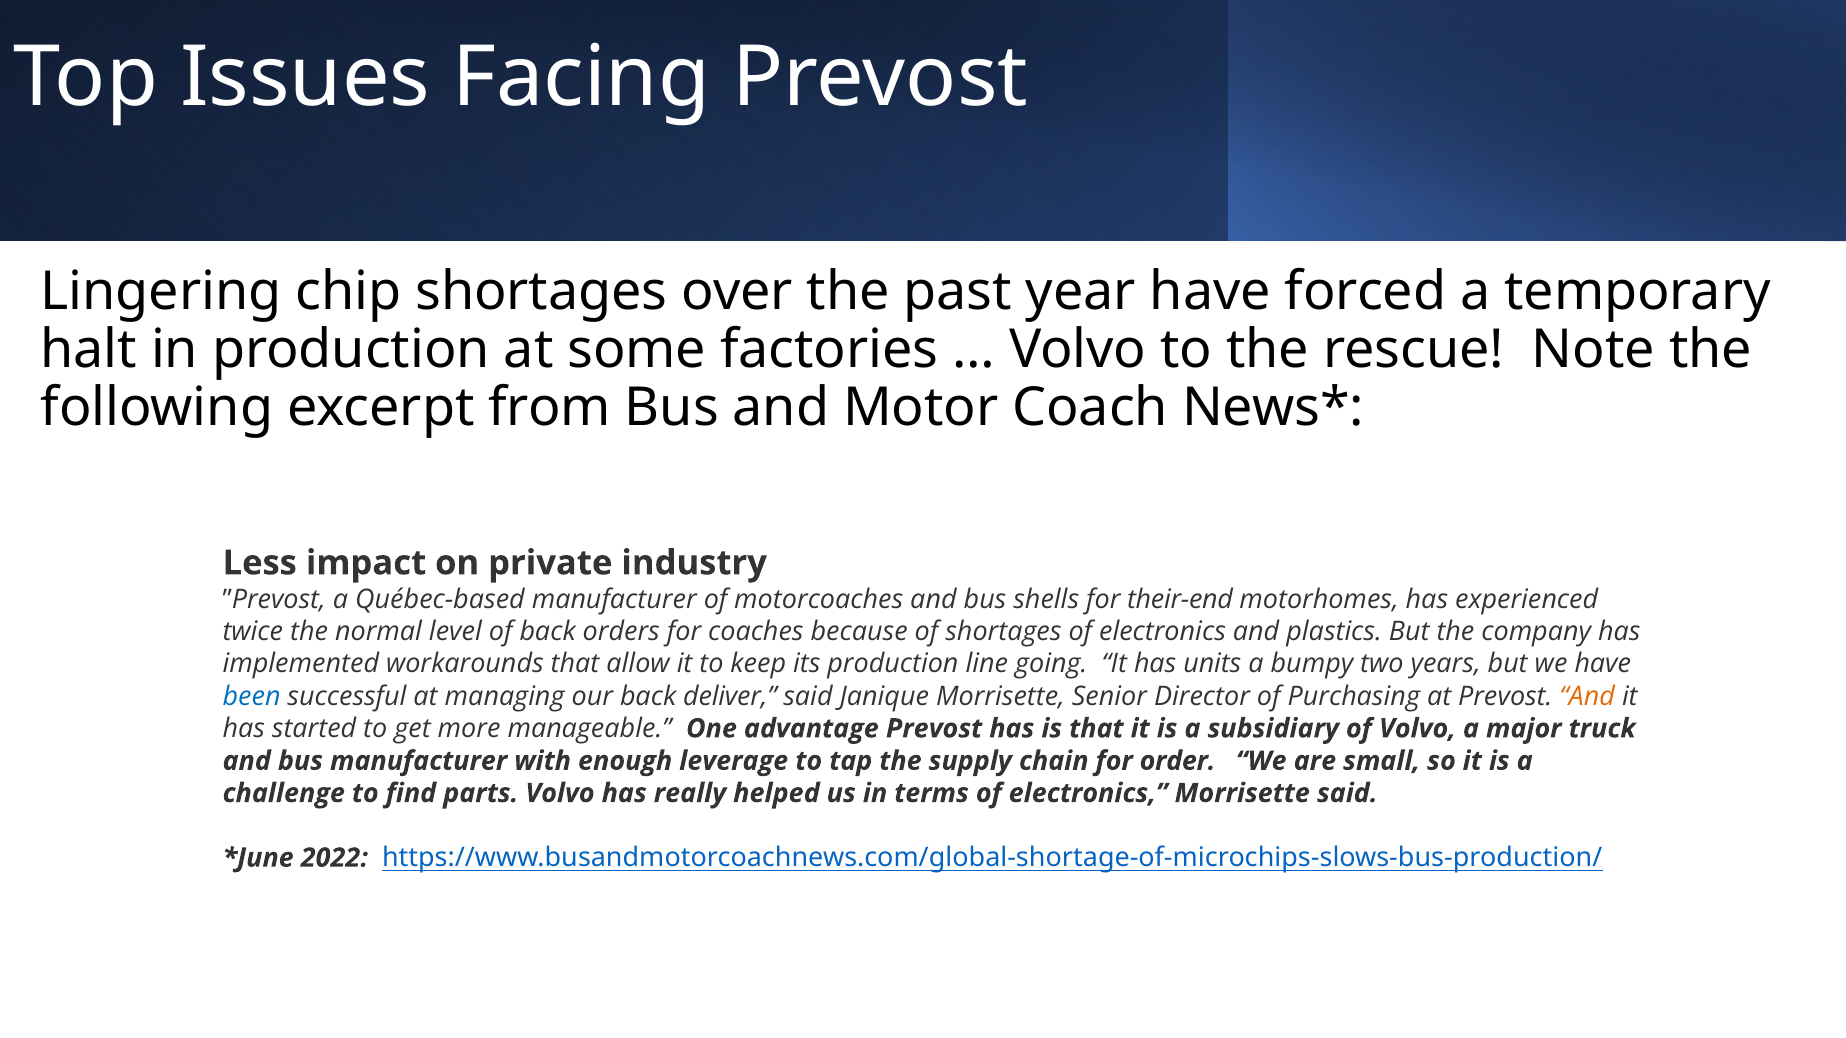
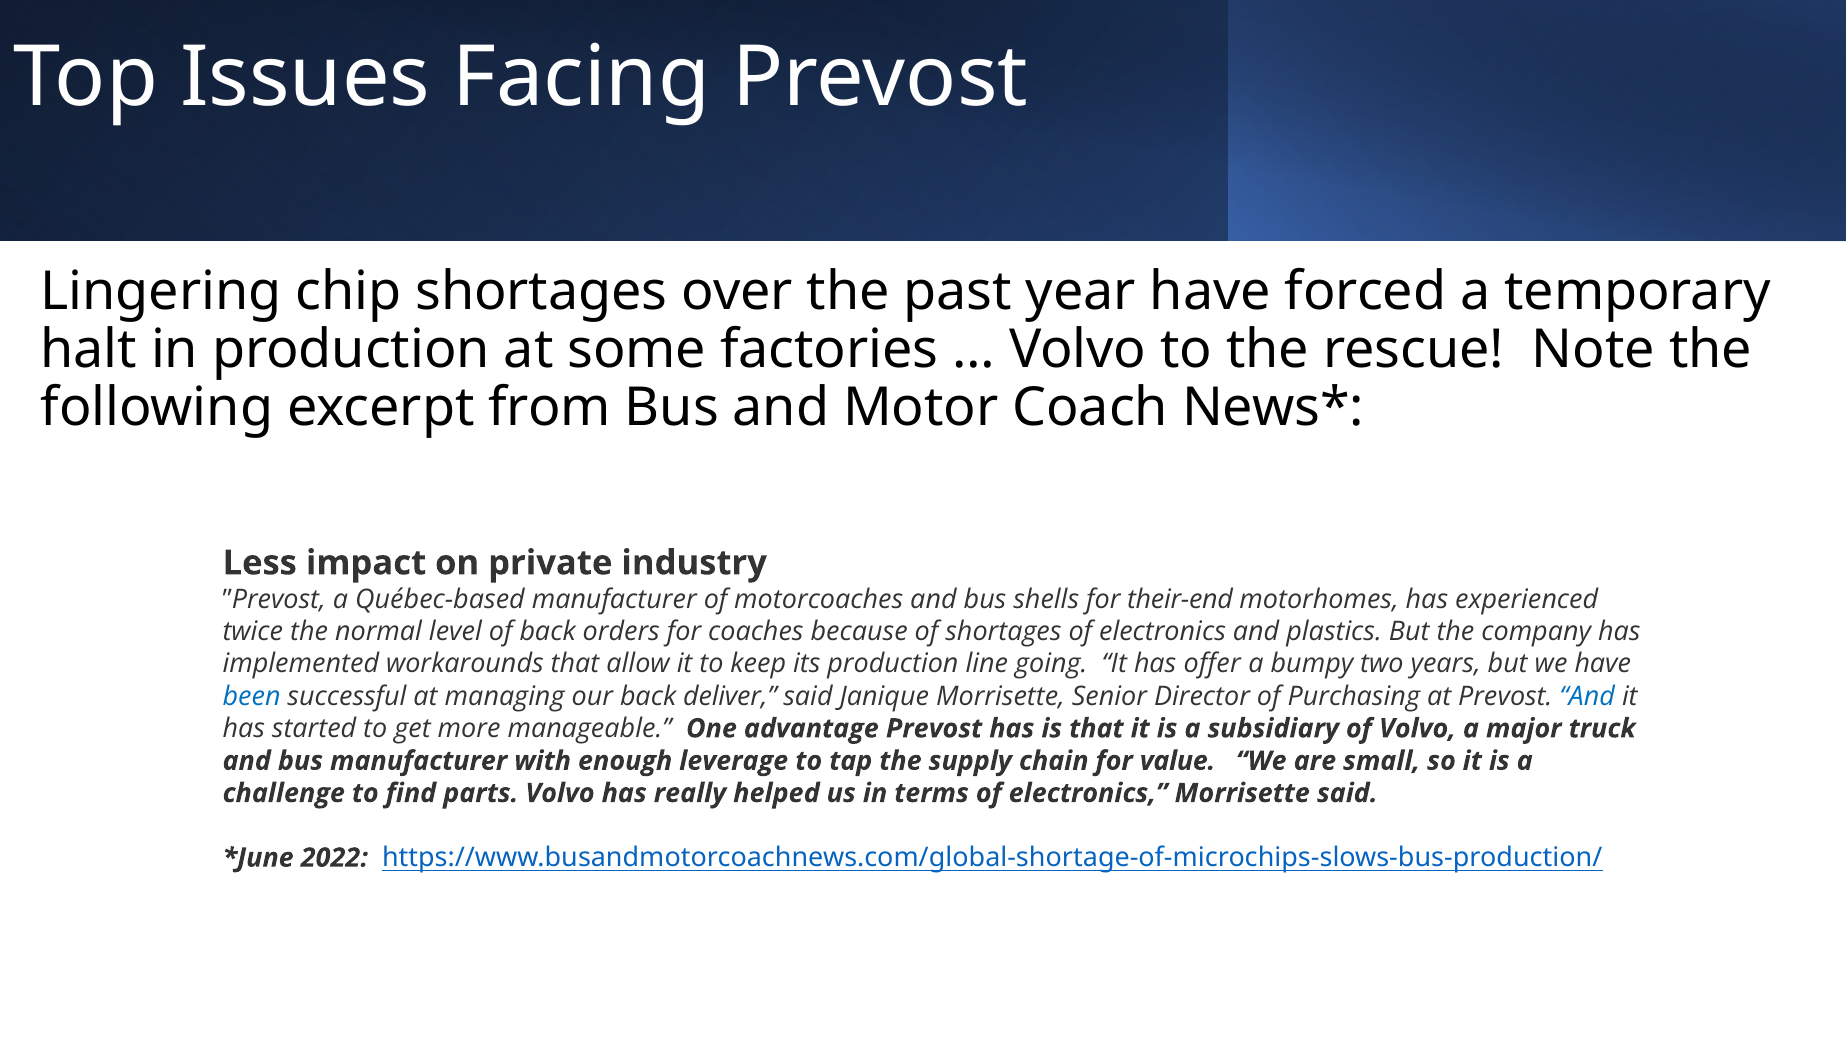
units: units -> offer (1212, 664)
And colour: orange -> blue (1587, 696)
order: order -> value (1178, 761)
